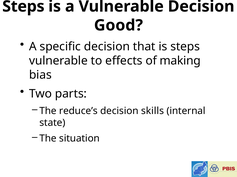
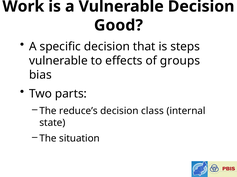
Steps: Steps -> Work (23, 6)
making: making -> groups (180, 61)
skills: skills -> class (152, 111)
